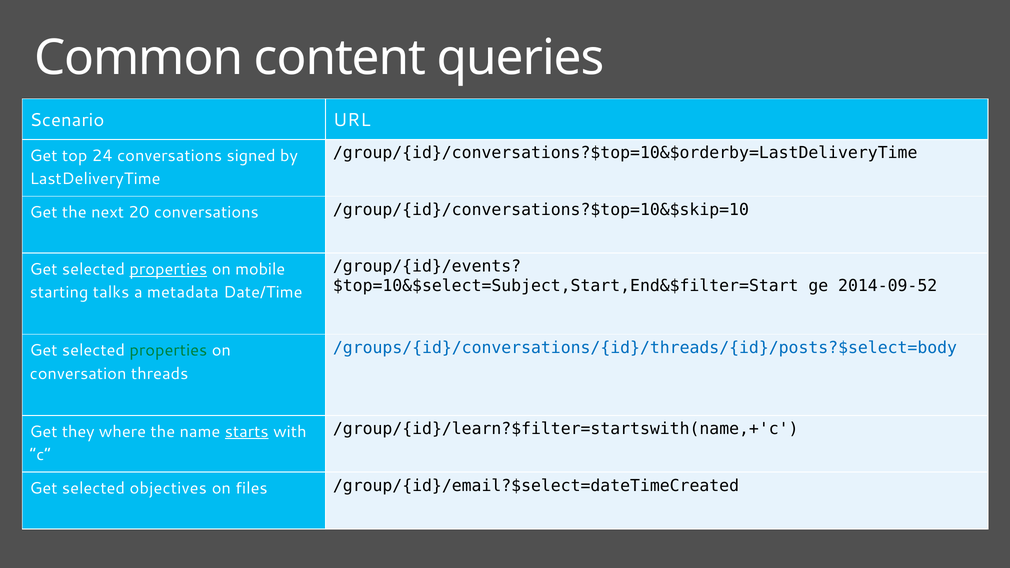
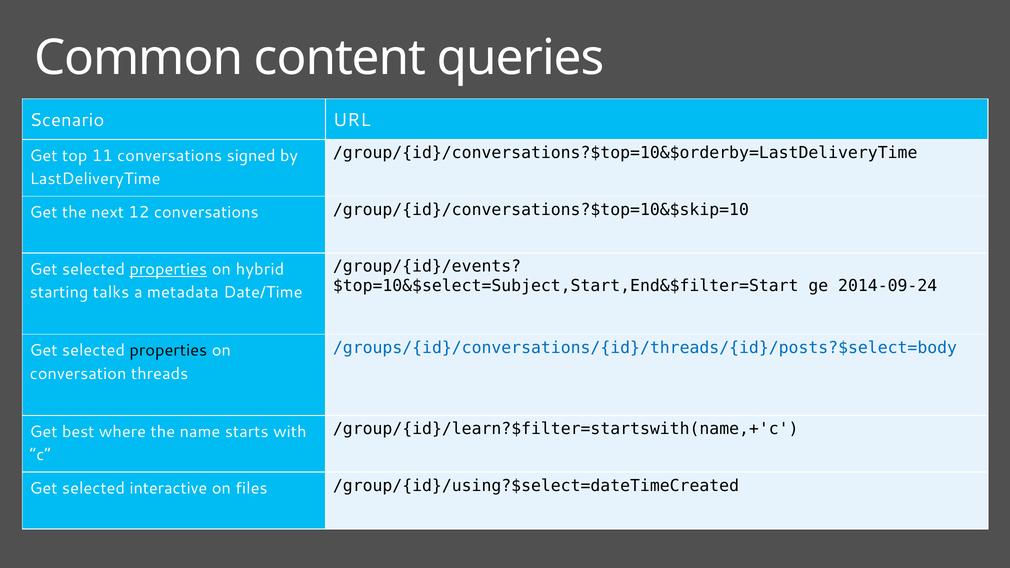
24: 24 -> 11 (102, 156)
20: 20 -> 12 (139, 212)
mobile: mobile -> hybrid (260, 269)
2014-09-52: 2014-09-52 -> 2014-09-24 (888, 286)
properties colour: green -> black (168, 350)
they: they -> best (78, 432)
starts underline: present -> none (247, 432)
objectives: objectives -> interactive (168, 488)
/group/{id}/email?$select=dateTimeCreated: /group/{id}/email?$select=dateTimeCreated -> /group/{id}/using?$select=dateTimeCreated (536, 486)
